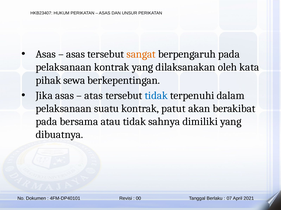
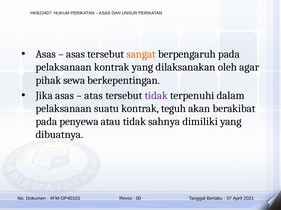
kata: kata -> agar (249, 67)
tidak colour: blue -> purple (156, 96)
patut: patut -> teguh (174, 109)
bersama: bersama -> penyewa (79, 122)
